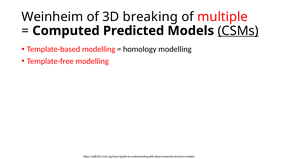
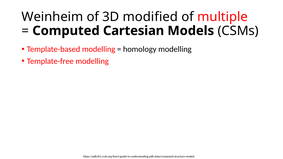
breaking: breaking -> modified (150, 17)
Predicted: Predicted -> Cartesian (134, 31)
CSMs underline: present -> none (238, 31)
